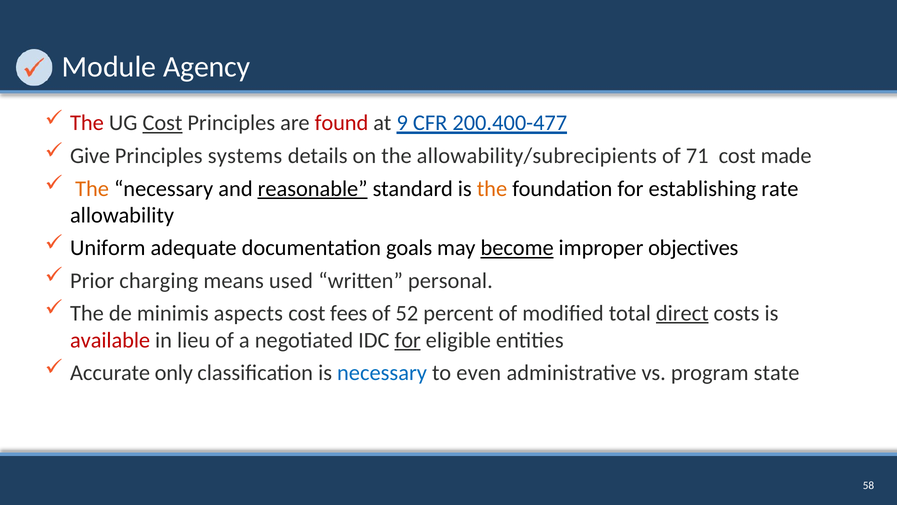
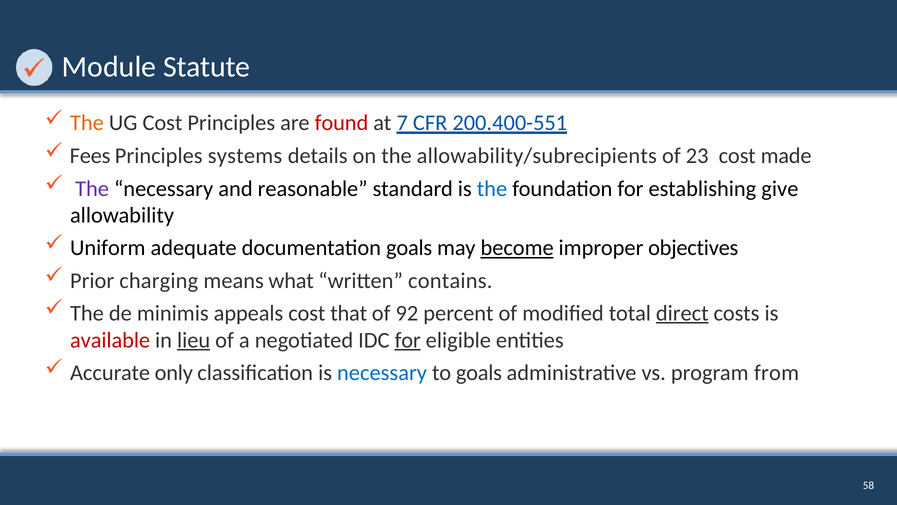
Agency: Agency -> Statute (207, 67)
The colour: red -> orange (87, 123)
Cost underline: present -> none (162, 123)
9: 9 -> 7 (402, 123)
200.400-477: 200.400-477 -> 200.400-551 (510, 123)
Give: Give -> Fees (90, 156)
71: 71 -> 23 (697, 156)
The colour: orange -> purple (92, 188)
reasonable underline: present -> none (313, 188)
the colour: orange -> blue (492, 188)
rate: rate -> give (780, 188)
used: used -> what (291, 280)
personal: personal -> contains (450, 280)
aspects: aspects -> appeals (248, 313)
fees: fees -> that (349, 313)
52: 52 -> 92 (407, 313)
lieu underline: none -> present (194, 340)
to even: even -> goals (479, 372)
state: state -> from (777, 372)
